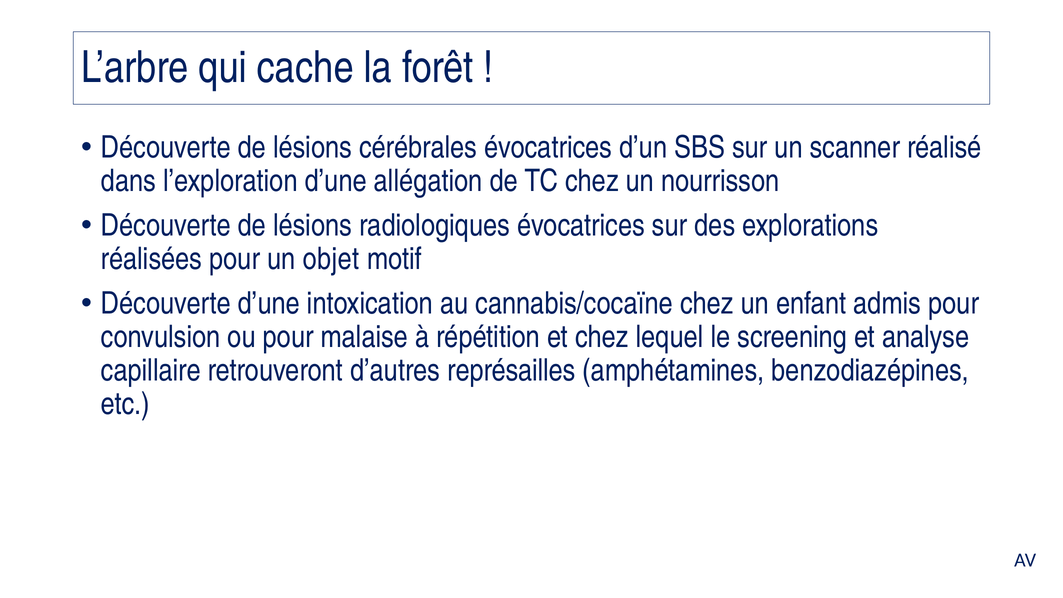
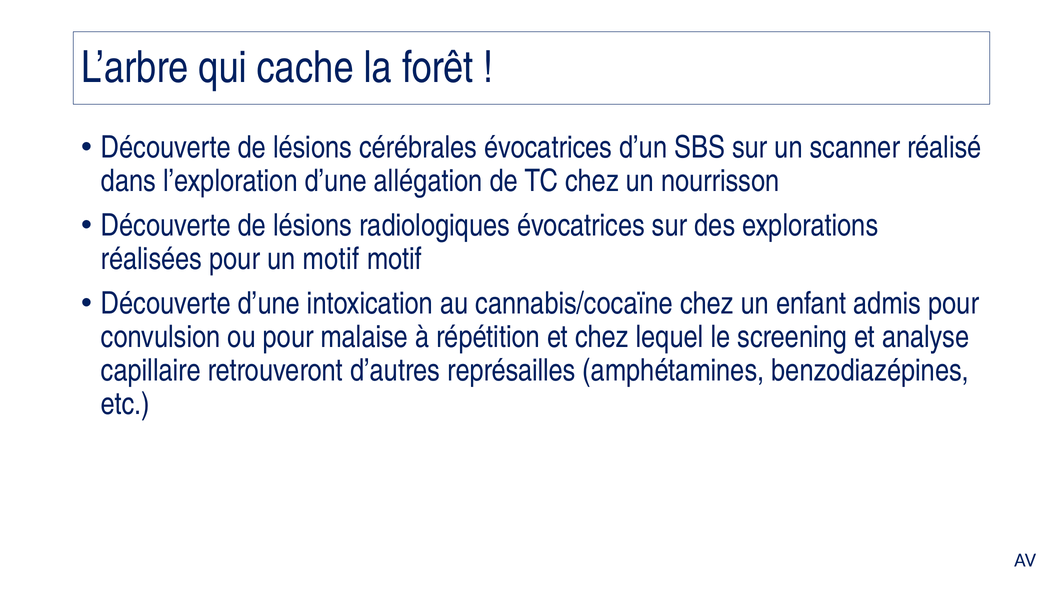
un objet: objet -> motif (331, 259)
